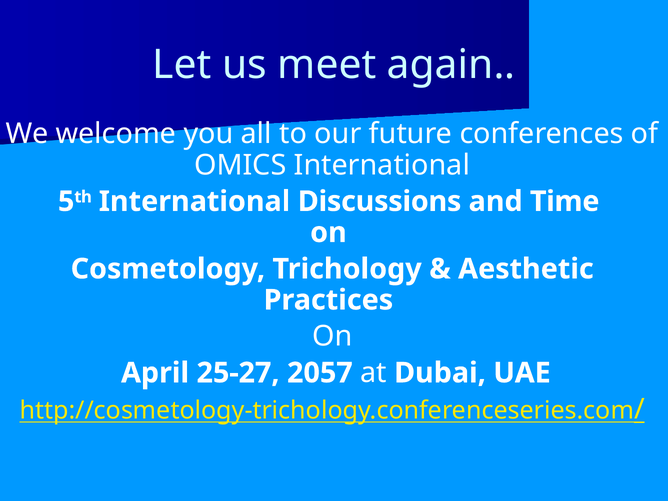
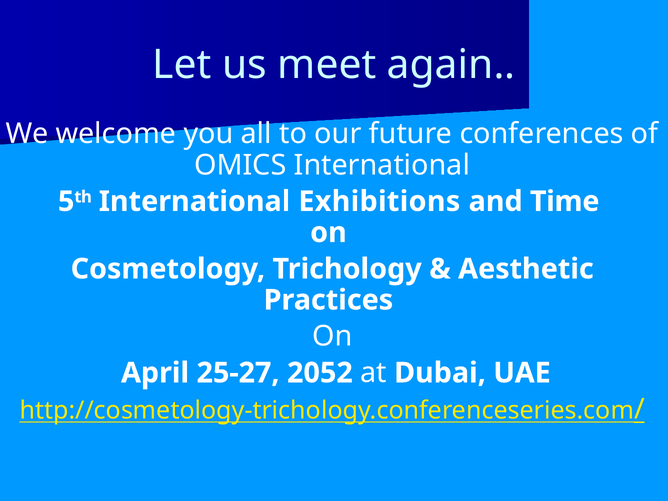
Discussions: Discussions -> Exhibitions (379, 201)
2057: 2057 -> 2052 (320, 373)
